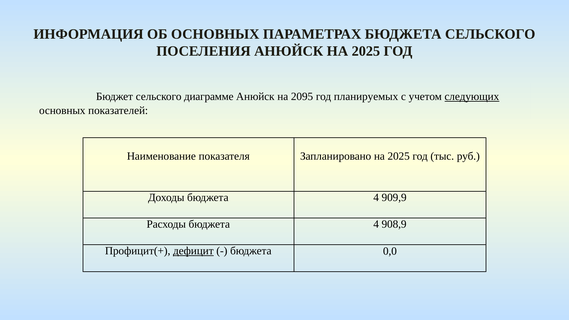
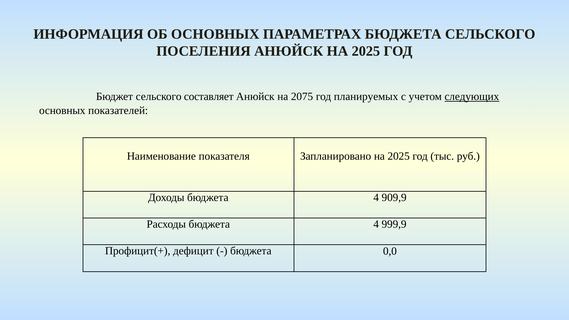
диаграмме: диаграмме -> составляет (209, 97)
2095: 2095 -> 2075 (302, 97)
908,9: 908,9 -> 999,9 (394, 224)
дефицит underline: present -> none (193, 251)
